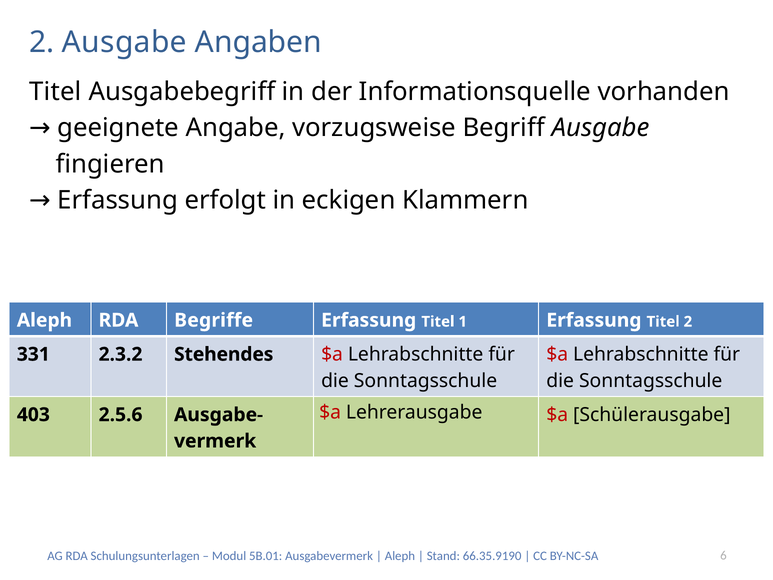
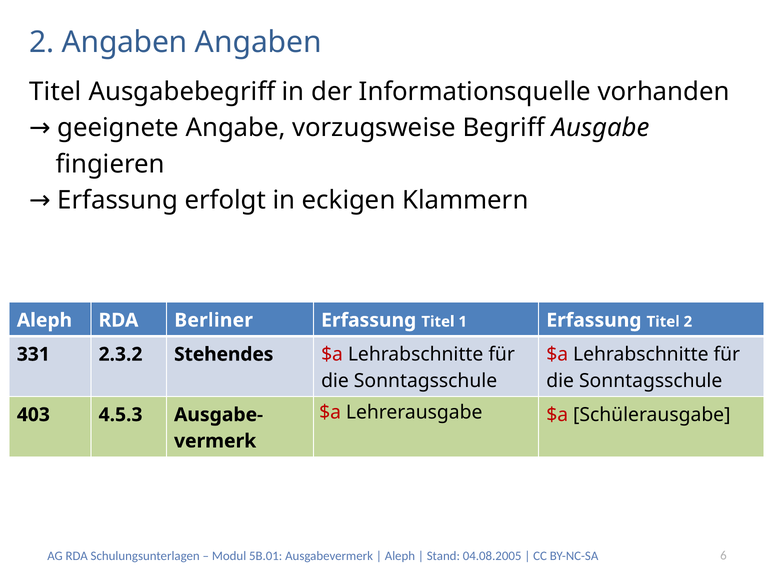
2 Ausgabe: Ausgabe -> Angaben (125, 42)
Begriffe: Begriffe -> Berliner (214, 320)
2.5.6: 2.5.6 -> 4.5.3 (121, 415)
66.35.9190: 66.35.9190 -> 04.08.2005 (492, 556)
